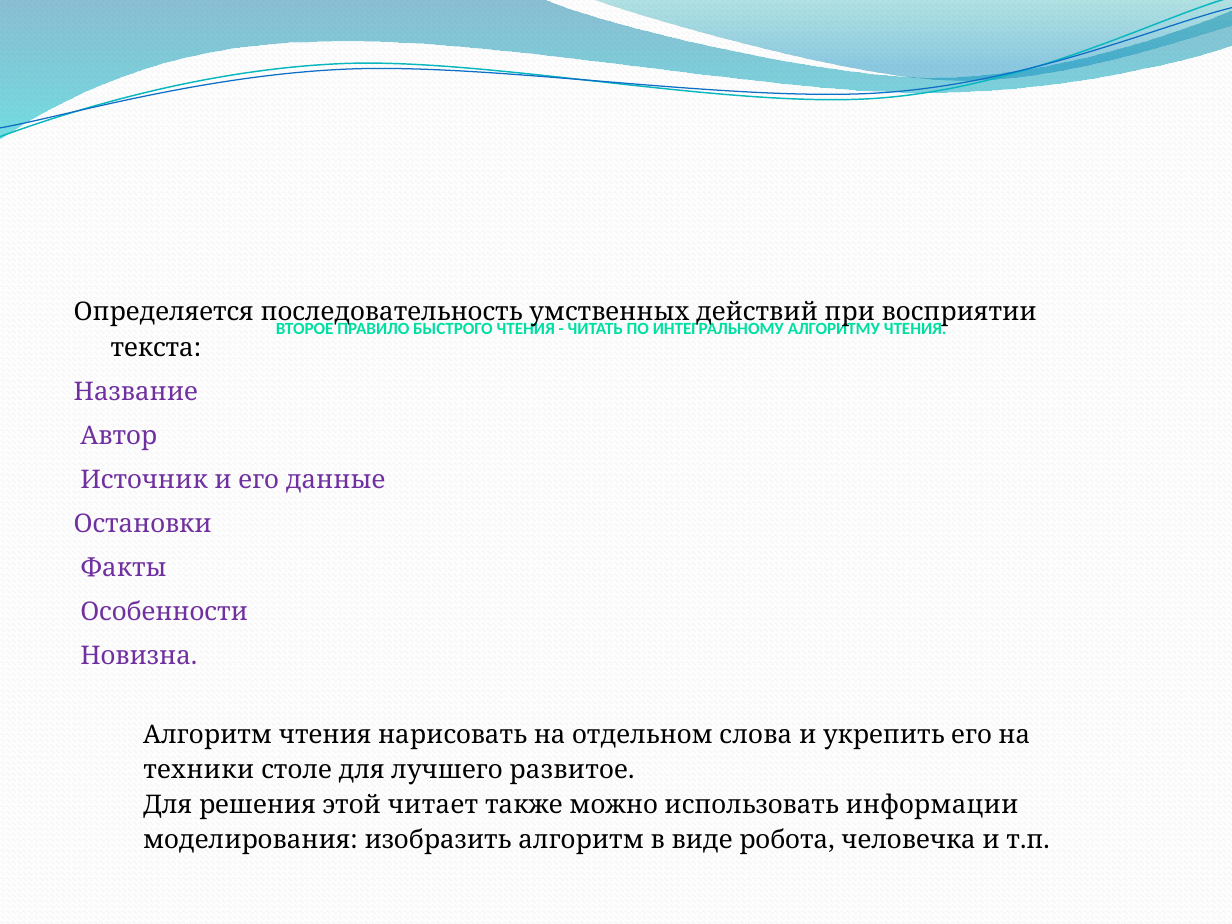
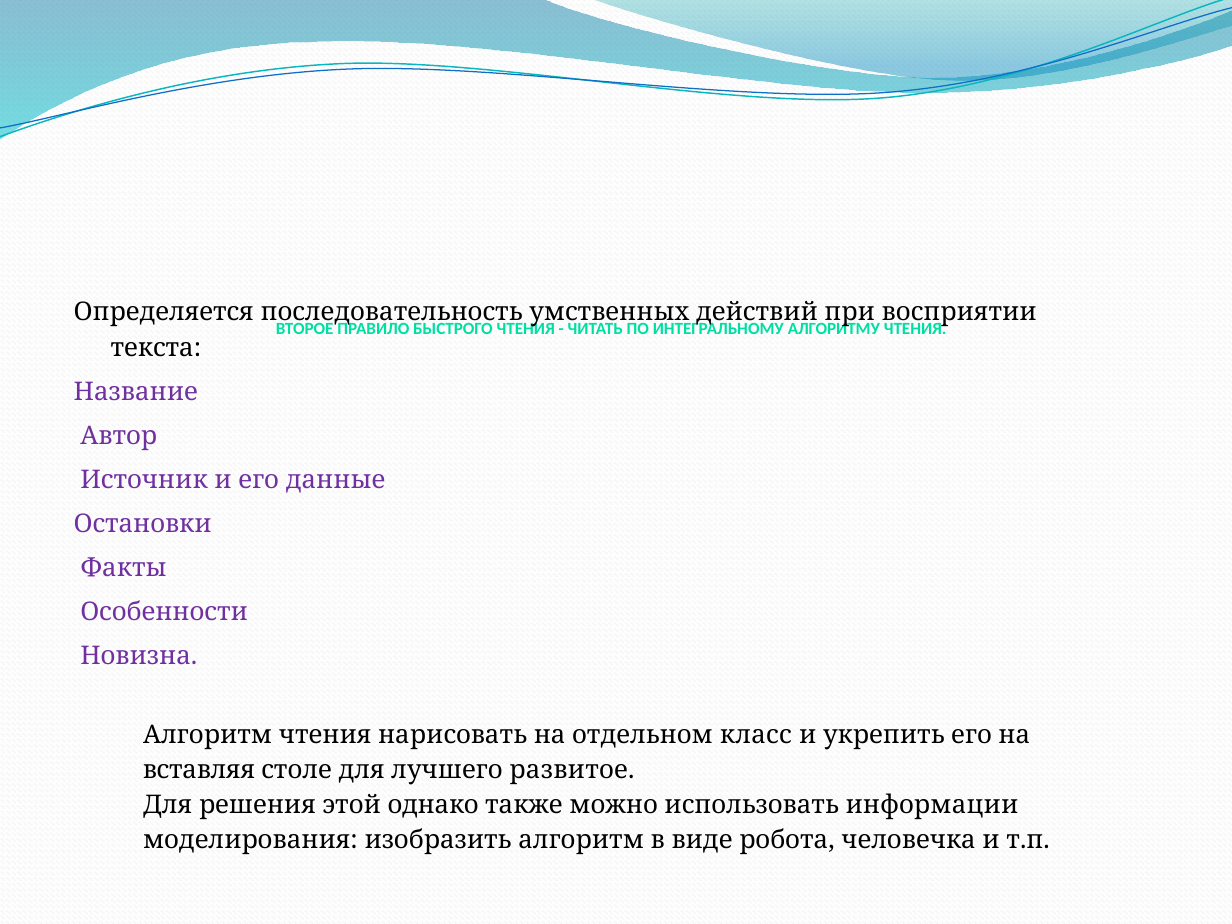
слова: слова -> класс (756, 735)
техники: техники -> вставляя (199, 770)
читает: читает -> однако (433, 805)
